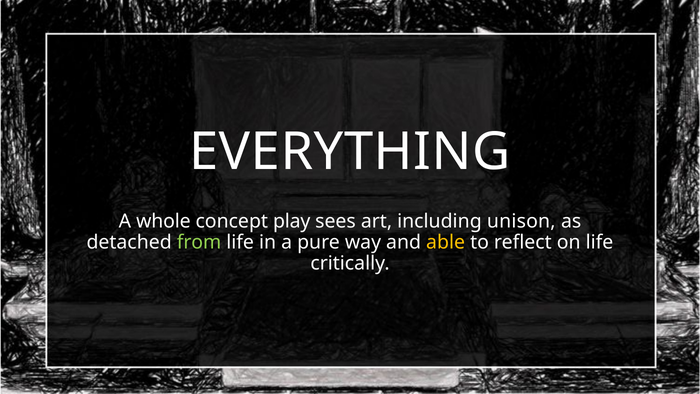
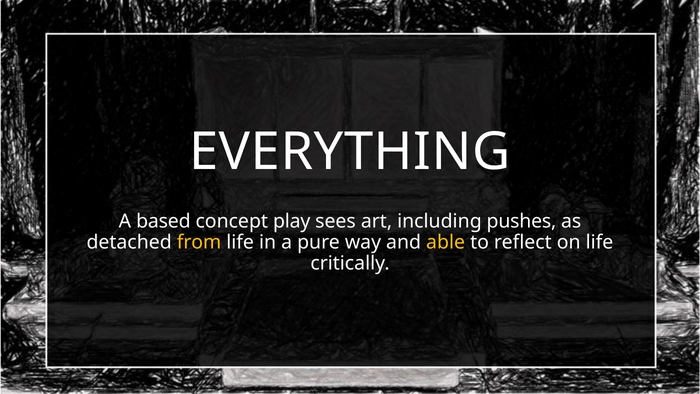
whole: whole -> based (163, 221)
unison: unison -> pushes (521, 221)
from colour: light green -> yellow (199, 242)
